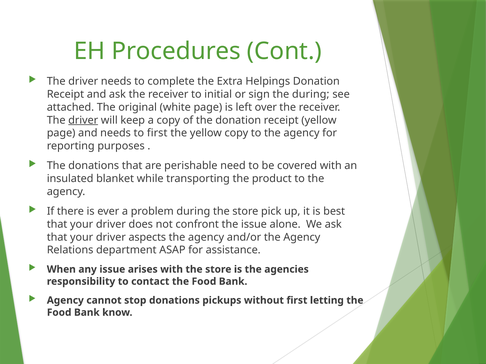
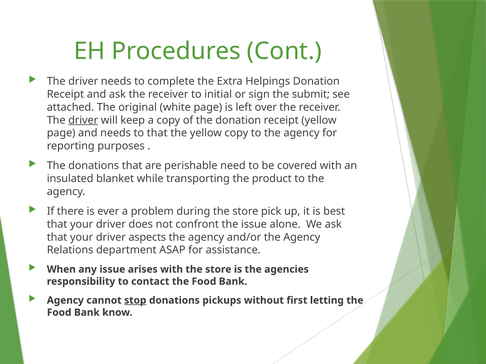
the during: during -> submit (311, 94)
to first: first -> that (157, 133)
stop underline: none -> present (135, 301)
